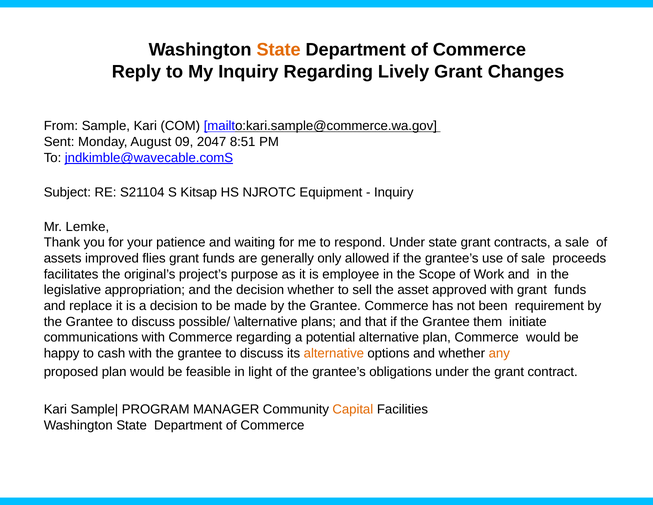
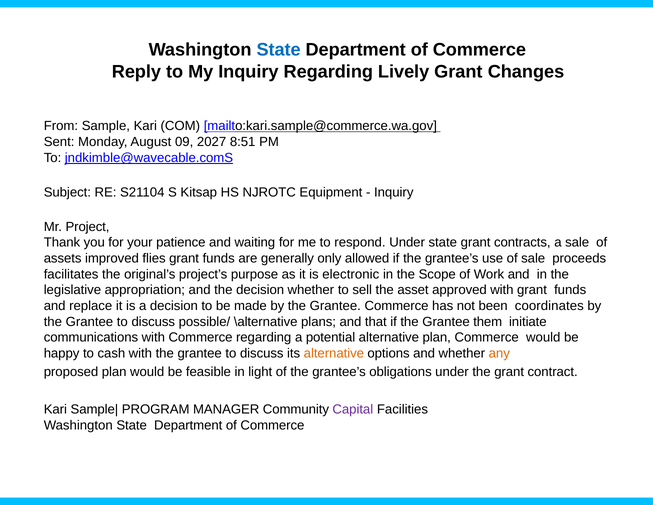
State colour: orange -> blue (279, 50)
2047: 2047 -> 2027 (212, 142)
Lemke: Lemke -> Project (87, 226)
employee: employee -> electronic (351, 274)
requirement: requirement -> coordinates (549, 306)
Capital colour: orange -> purple (353, 409)
